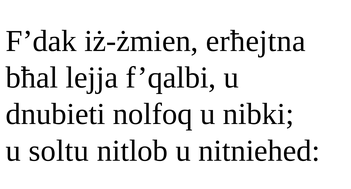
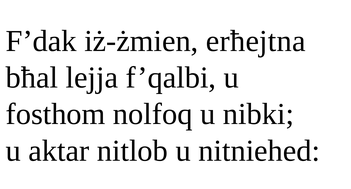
dnubieti: dnubieti -> fosthom (56, 114)
soltu: soltu -> aktar (59, 151)
